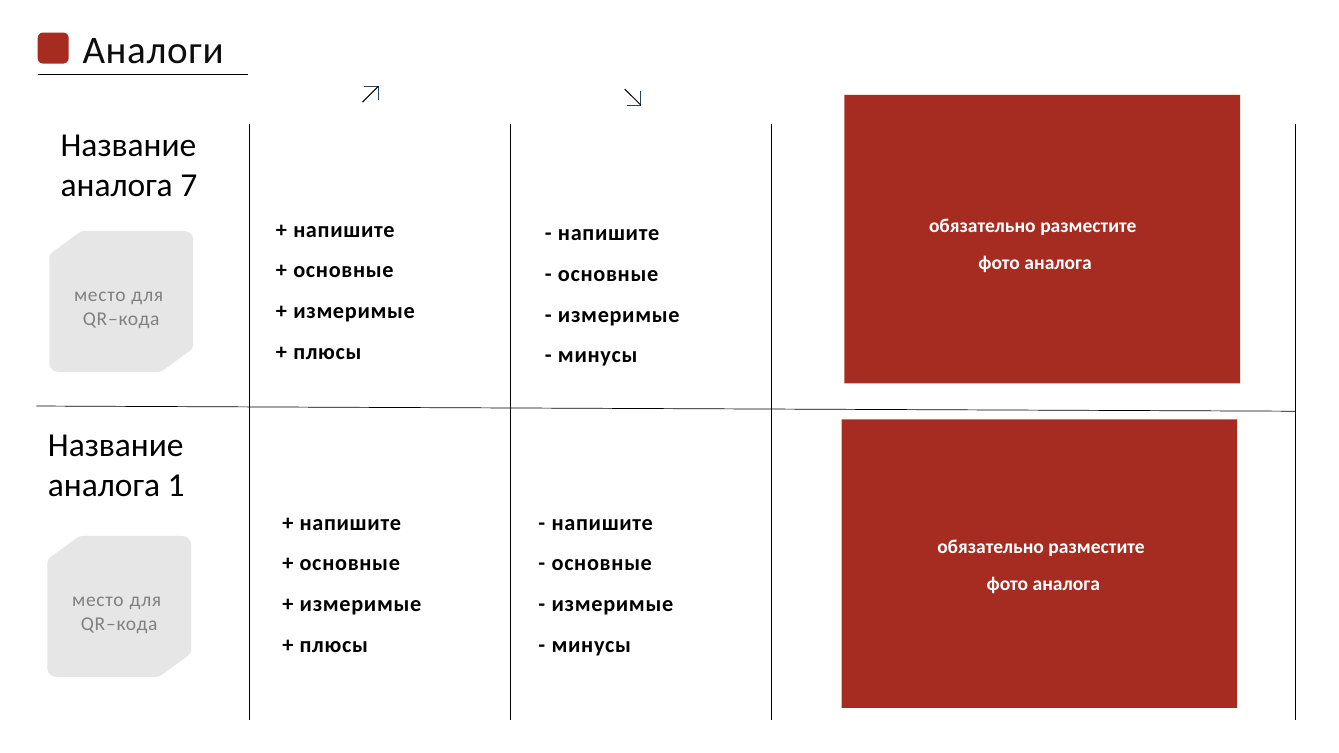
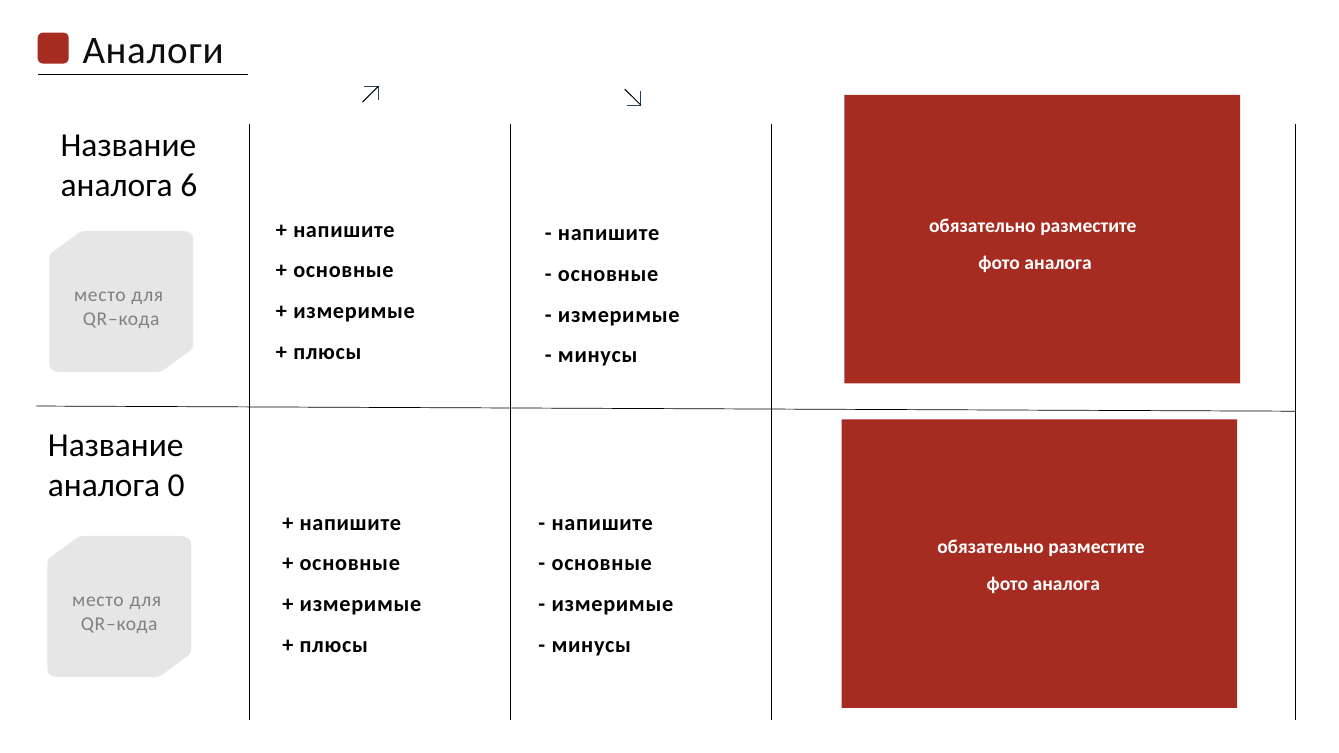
7: 7 -> 6 (189, 186)
1: 1 -> 0 (176, 486)
